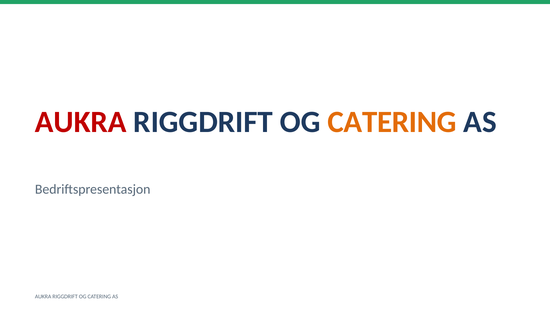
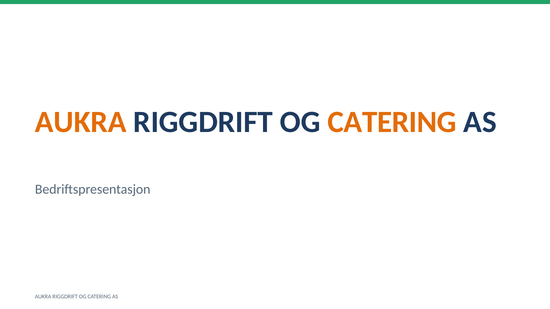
AUKRA colour: red -> orange (81, 122)
